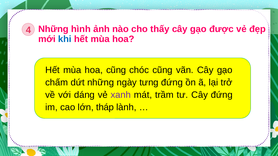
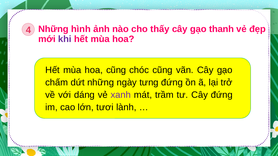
được: được -> thanh (222, 29)
khi colour: blue -> purple (65, 39)
tháp: tháp -> tươi (105, 108)
